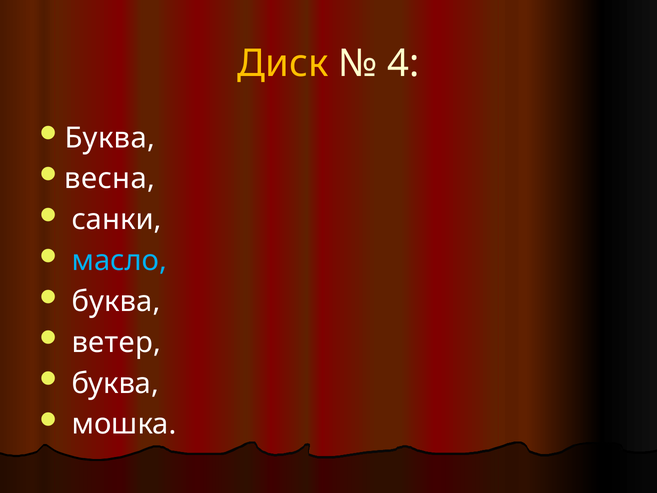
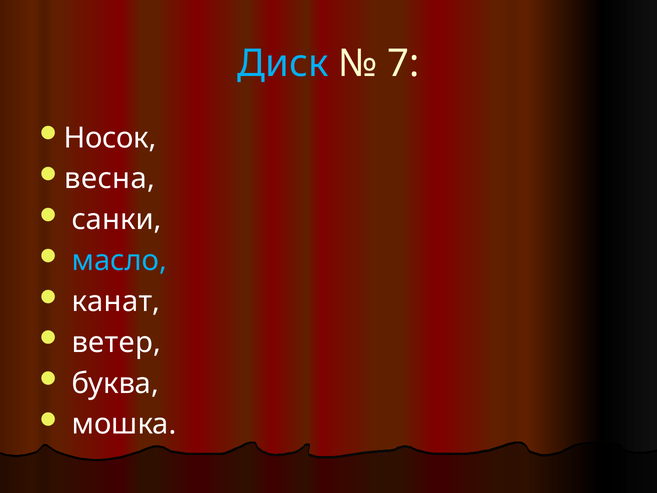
Диск colour: yellow -> light blue (283, 64)
4: 4 -> 7 (403, 64)
Буква: Буква -> Носок (110, 138)
буква: буква -> канат (116, 301)
